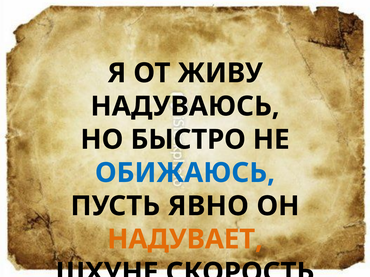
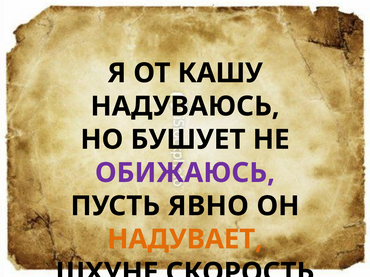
ЖИВУ: ЖИВУ -> КАШУ (220, 73)
БЫСТРО: БЫСТРО -> БУШУЕТ (188, 140)
ОБИЖАЮСЬ colour: blue -> purple (185, 173)
